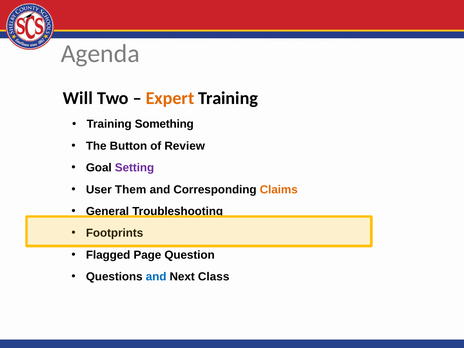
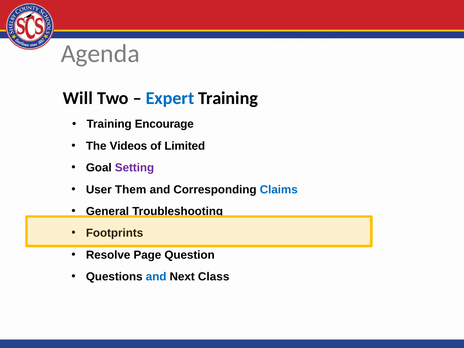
Expert colour: orange -> blue (170, 98)
Something: Something -> Encourage (164, 124)
Button: Button -> Videos (128, 146)
Review: Review -> Limited (185, 146)
Claims colour: orange -> blue (279, 190)
Flagged: Flagged -> Resolve (108, 255)
